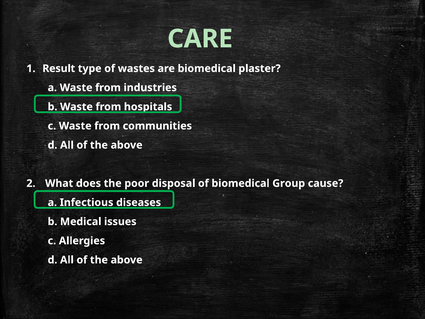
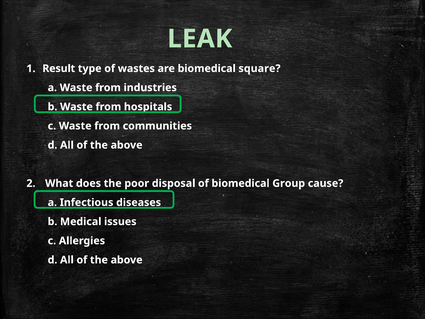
CARE: CARE -> LEAK (200, 39)
plaster: plaster -> square (259, 68)
